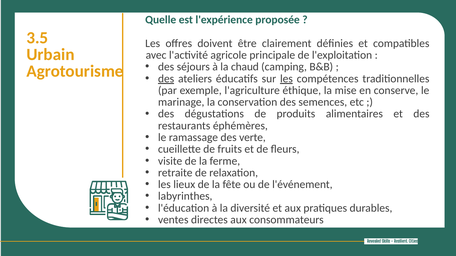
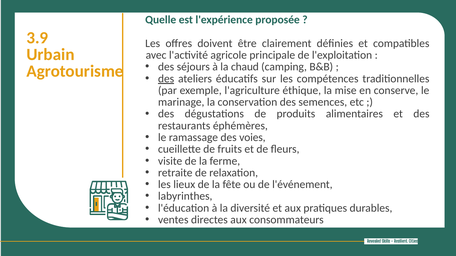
3.5: 3.5 -> 3.9 (37, 38)
les underline: present -> none (286, 79)
verte: verte -> voies (252, 138)
